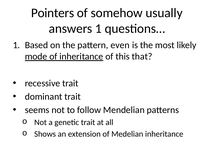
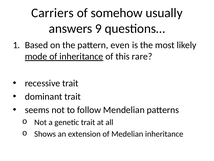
Pointers: Pointers -> Carriers (52, 13)
answers 1: 1 -> 9 (98, 29)
that: that -> rare (142, 56)
